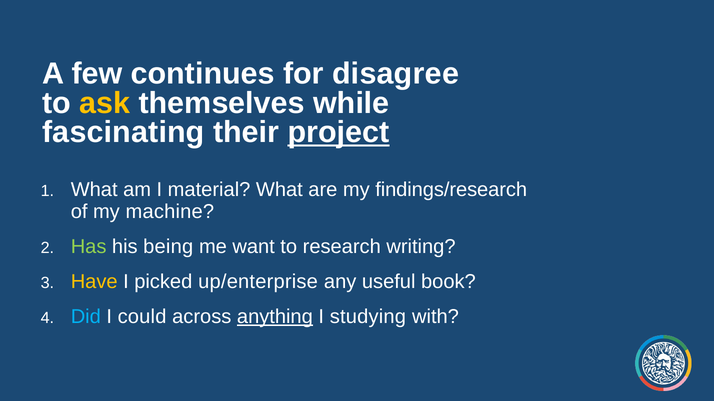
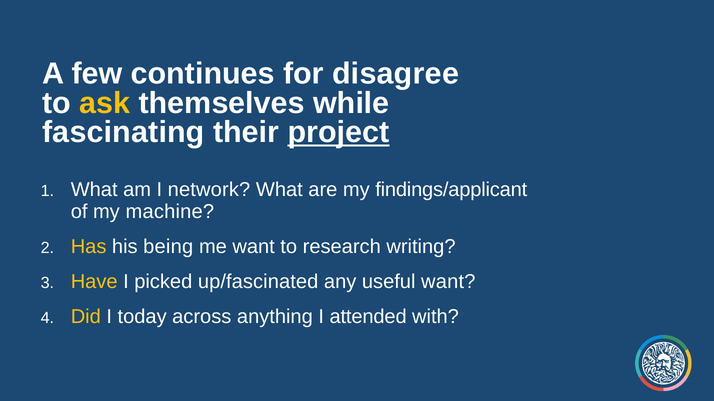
material: material -> network (209, 190)
findings/research: findings/research -> findings/applicant (451, 190)
Has colour: light green -> yellow (89, 247)
up/enterprise: up/enterprise -> up/fascinated (258, 282)
useful book: book -> want (448, 282)
Did colour: light blue -> yellow (86, 317)
could: could -> today (142, 317)
anything underline: present -> none (275, 317)
studying: studying -> attended (368, 317)
